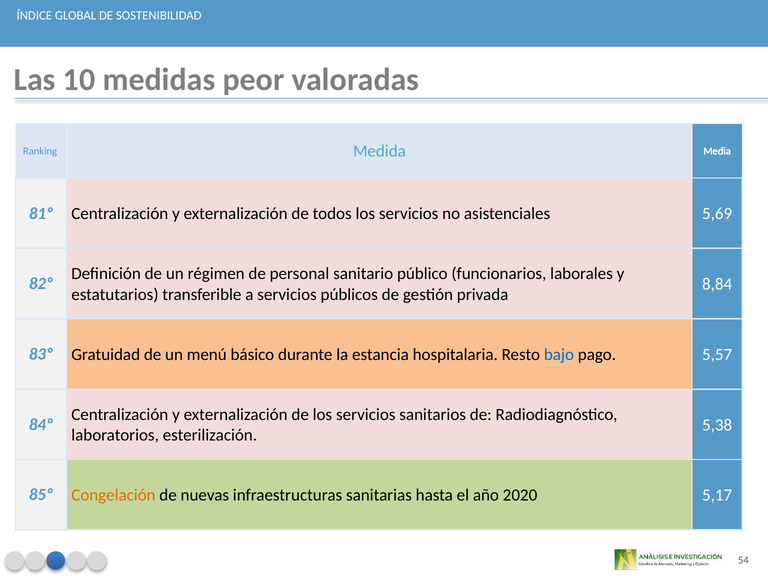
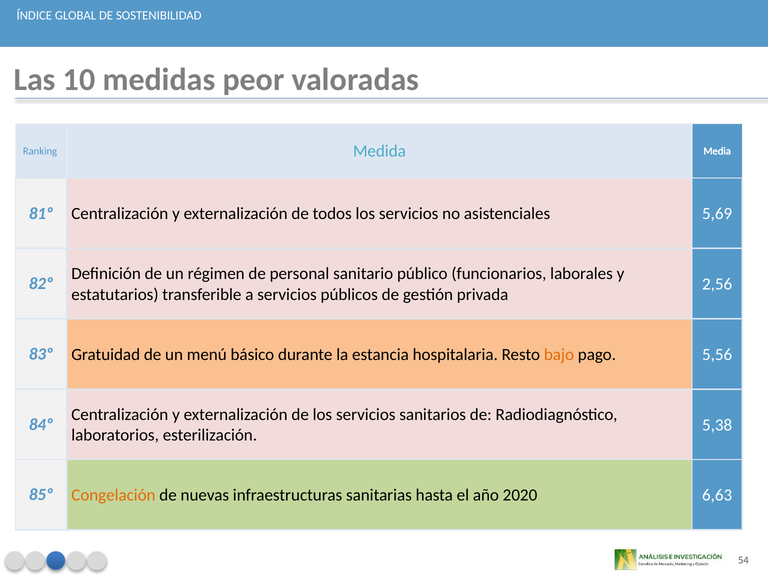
8,84: 8,84 -> 2,56 (717, 284)
bajo colour: blue -> orange (559, 355)
5,57: 5,57 -> 5,56 (717, 355)
5,17: 5,17 -> 6,63 (717, 495)
